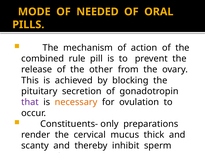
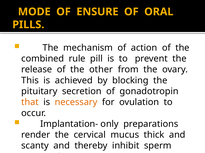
NEEDED: NEEDED -> ENSURE (97, 12)
that colour: purple -> orange (30, 103)
Constituents-: Constituents- -> Implantation- (69, 125)
